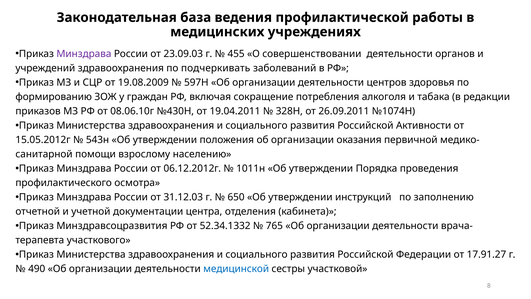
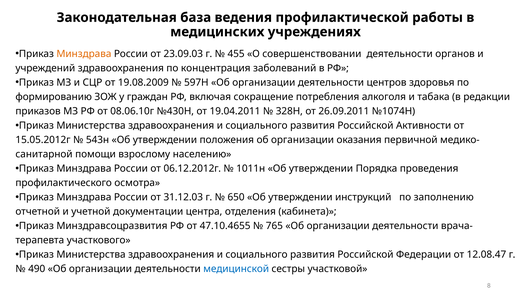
Минздрава colour: purple -> orange (84, 54)
подчеркивать: подчеркивать -> концентрация (216, 68)
52.34.1332: 52.34.1332 -> 47.10.4655 (225, 226)
17.91.27: 17.91.27 -> 12.08.47 (486, 254)
